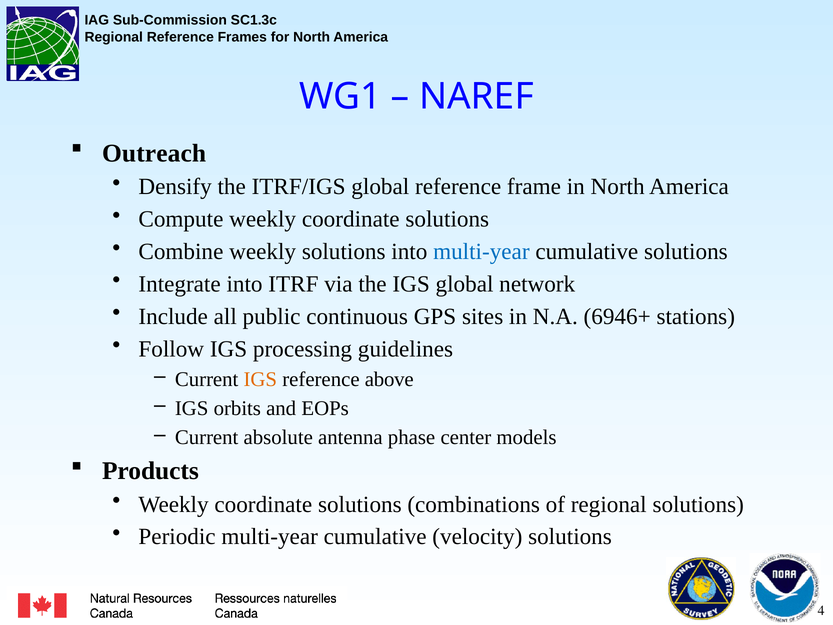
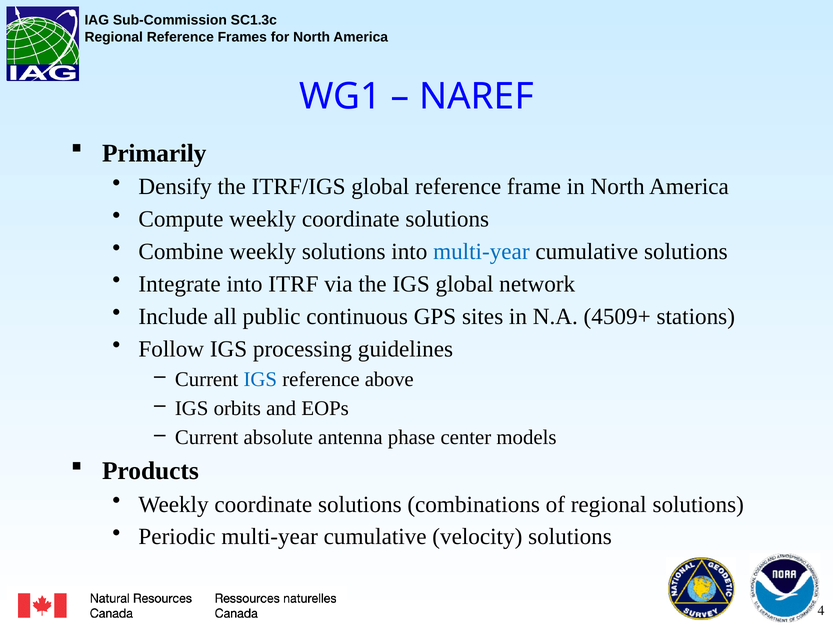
Outreach: Outreach -> Primarily (154, 153)
6946+: 6946+ -> 4509+ (617, 316)
IGS colour: orange -> blue (260, 379)
